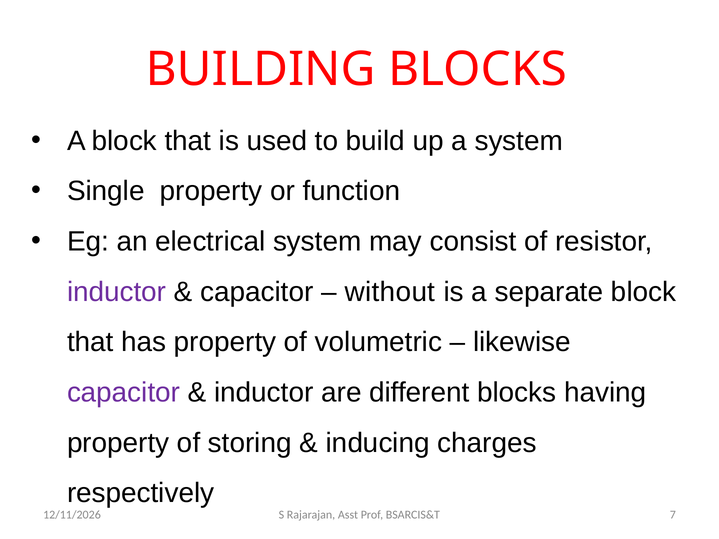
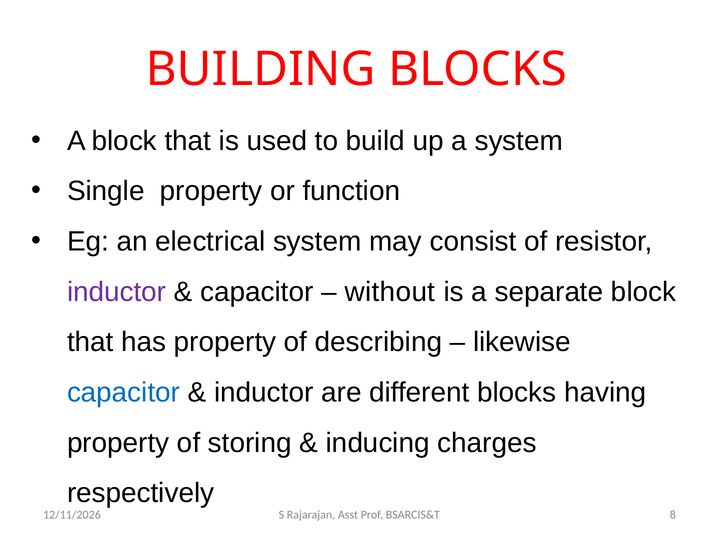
volumetric: volumetric -> describing (379, 342)
capacitor colour: purple -> blue (124, 393)
7: 7 -> 8 (673, 515)
